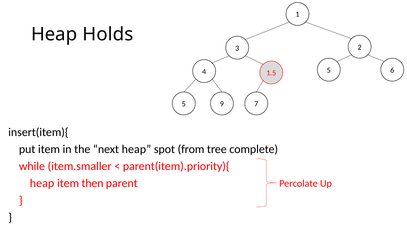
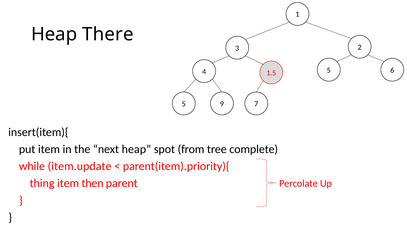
Holds: Holds -> There (108, 34)
item.smaller: item.smaller -> item.update (80, 166)
heap: heap -> thing (42, 183)
